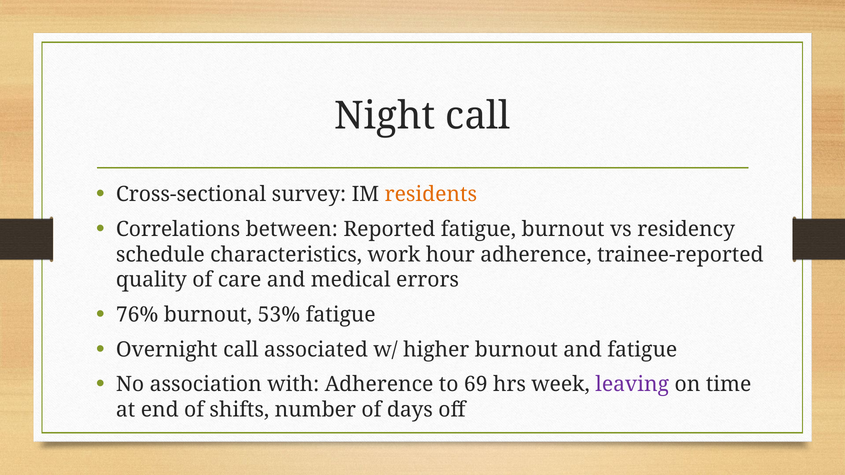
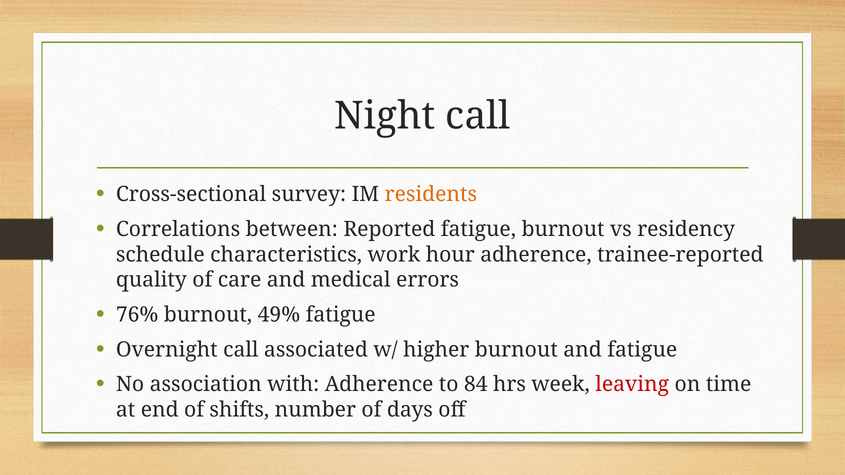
53%: 53% -> 49% (279, 315)
69: 69 -> 84 (476, 385)
leaving colour: purple -> red (632, 385)
